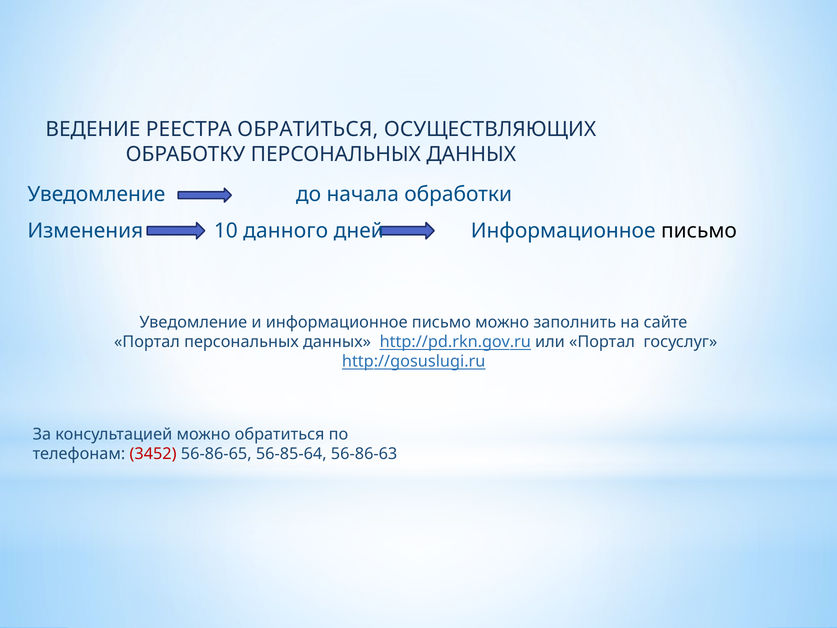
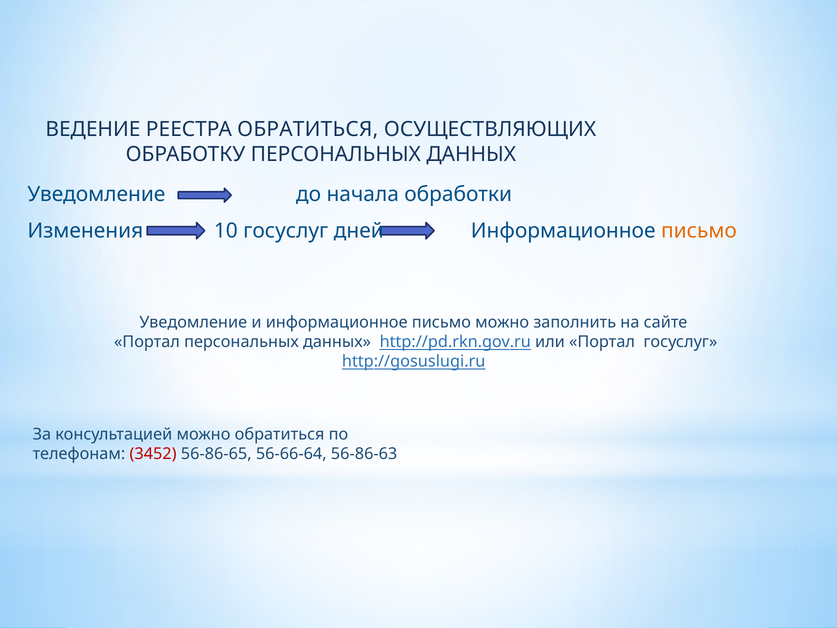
10 данного: данного -> госуслуг (286, 231)
письмо colour: black -> orange (699, 231)
56-85-64: 56-85-64 -> 56-66-64 (291, 454)
